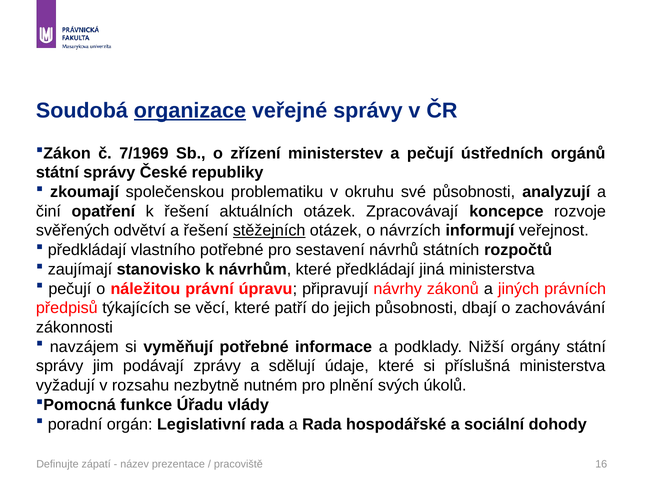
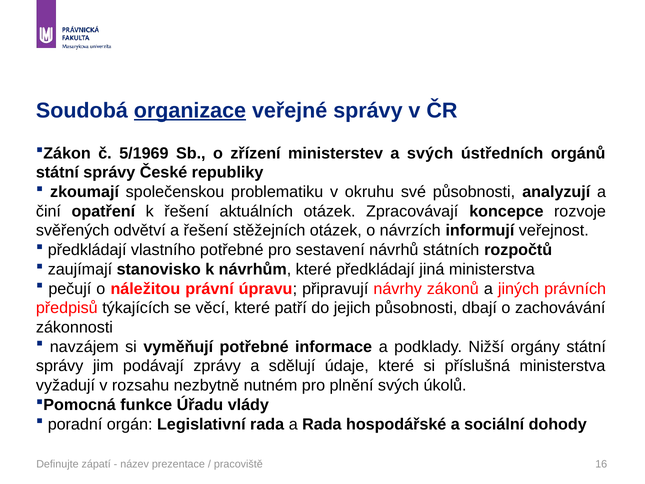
7/1969: 7/1969 -> 5/1969 (144, 153)
a pečují: pečují -> svých (430, 153)
stěžejních underline: present -> none (269, 231)
